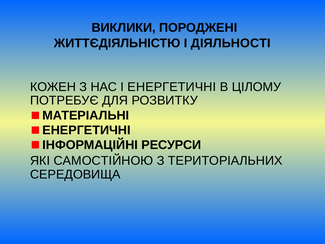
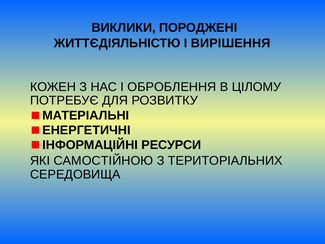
ДІЯЛЬНОСТІ: ДІЯЛЬНОСТІ -> ВИРІШЕННЯ (231, 43)
І ЕНЕРГЕТИЧНІ: ЕНЕРГЕТИЧНІ -> ОБРОБЛЕННЯ (172, 87)
